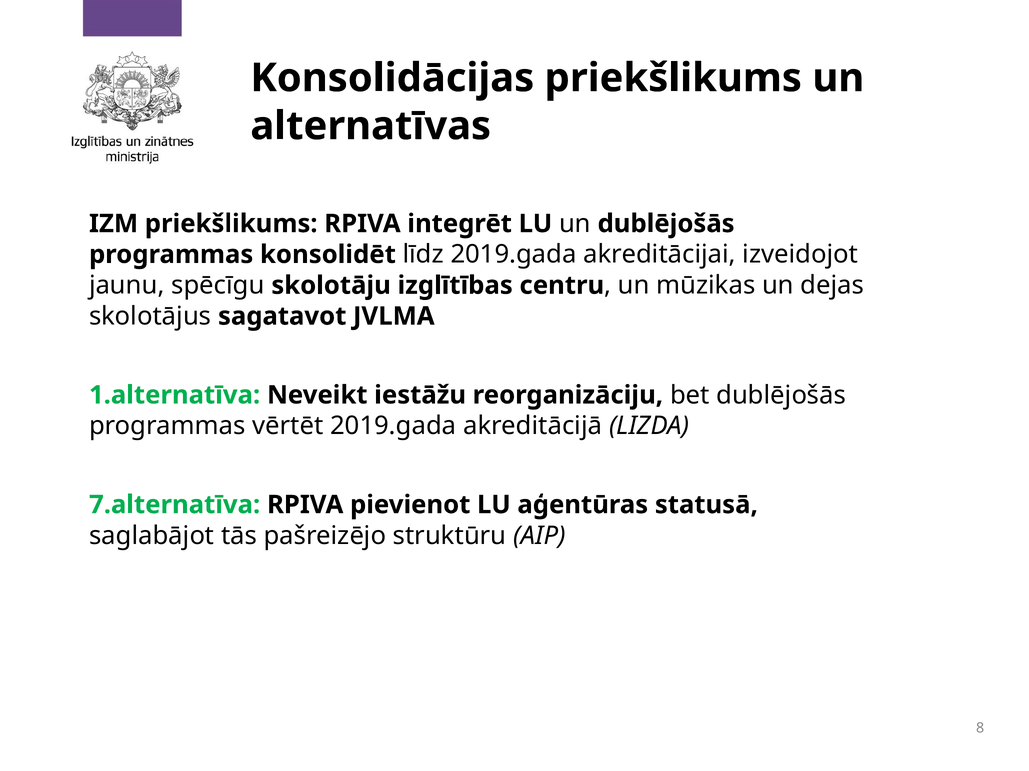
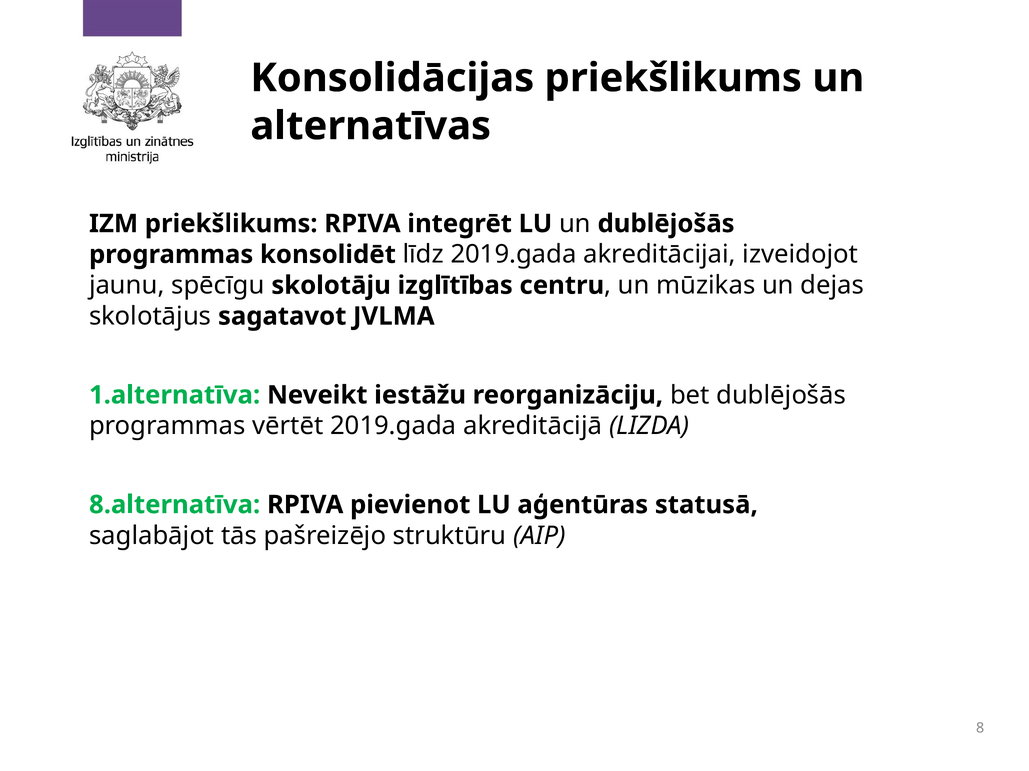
7.alternatīva: 7.alternatīva -> 8.alternatīva (175, 505)
